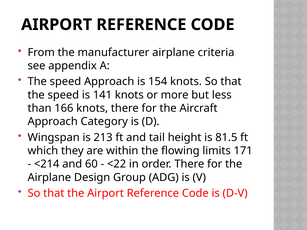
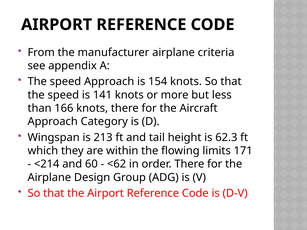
81.5: 81.5 -> 62.3 (226, 138)
<22: <22 -> <62 (117, 164)
